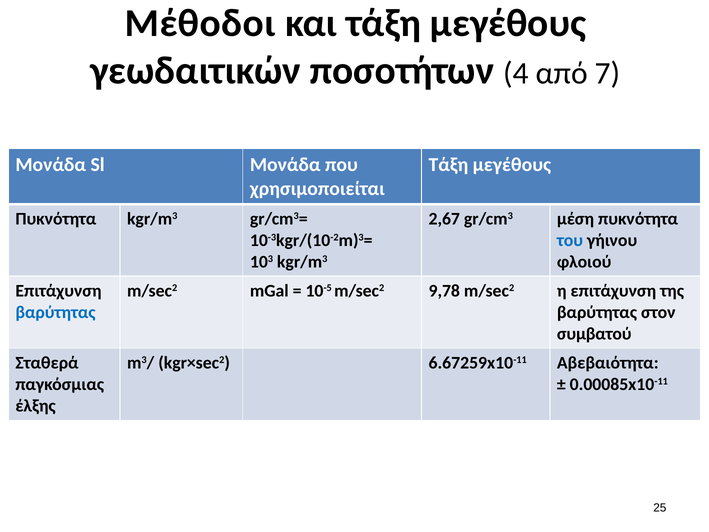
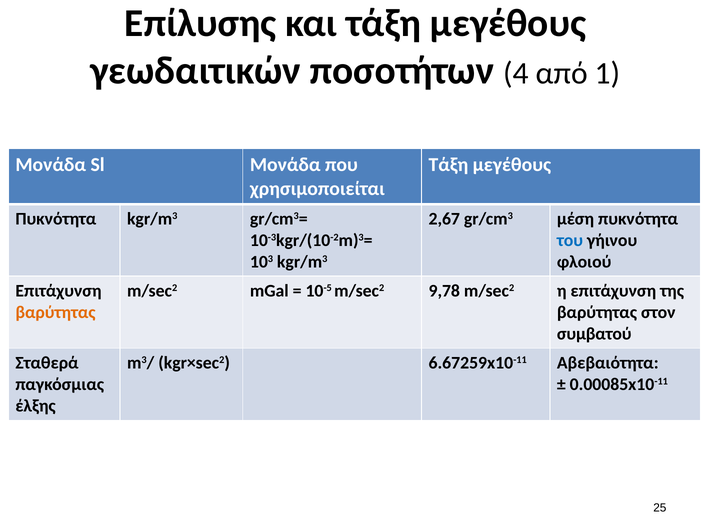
Μέθοδοι: Μέθοδοι -> Επίλυσης (200, 23)
7: 7 -> 1 (608, 73)
βαρύτητας colour: blue -> orange (55, 312)
